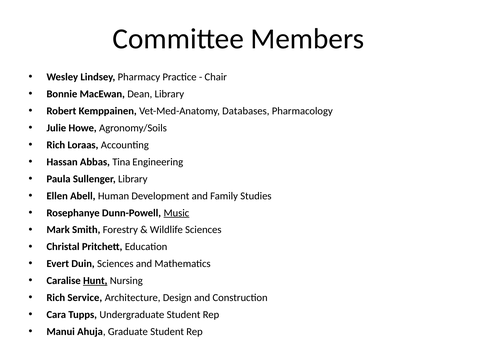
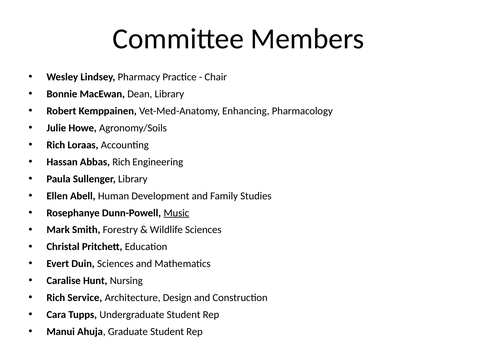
Databases: Databases -> Enhancing (246, 111)
Abbas Tina: Tina -> Rich (121, 162)
Hunt underline: present -> none (95, 281)
